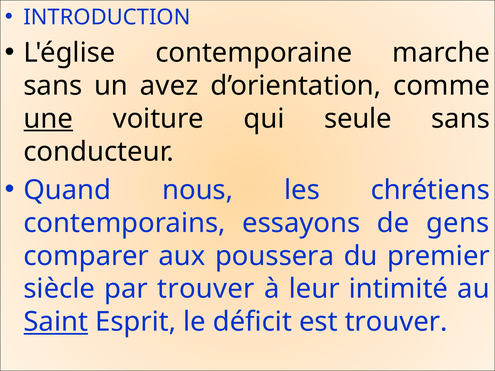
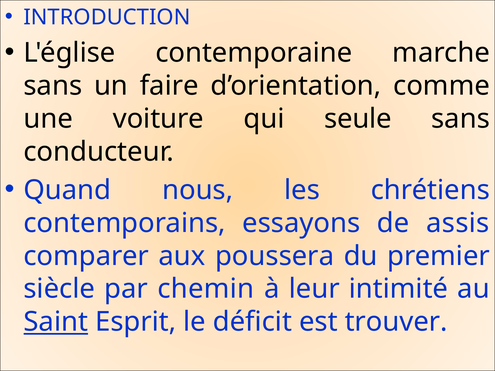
avez: avez -> faire (169, 86)
une underline: present -> none (48, 119)
gens: gens -> assis (458, 223)
par trouver: trouver -> chemin (206, 289)
